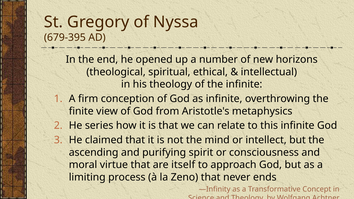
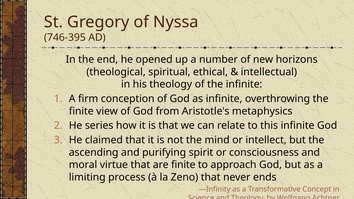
679-395: 679-395 -> 746-395 (65, 37)
are itself: itself -> finite (183, 165)
